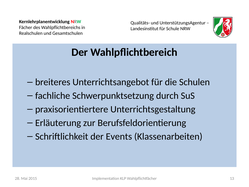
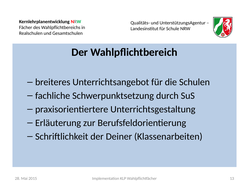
Events: Events -> Deiner (119, 136)
